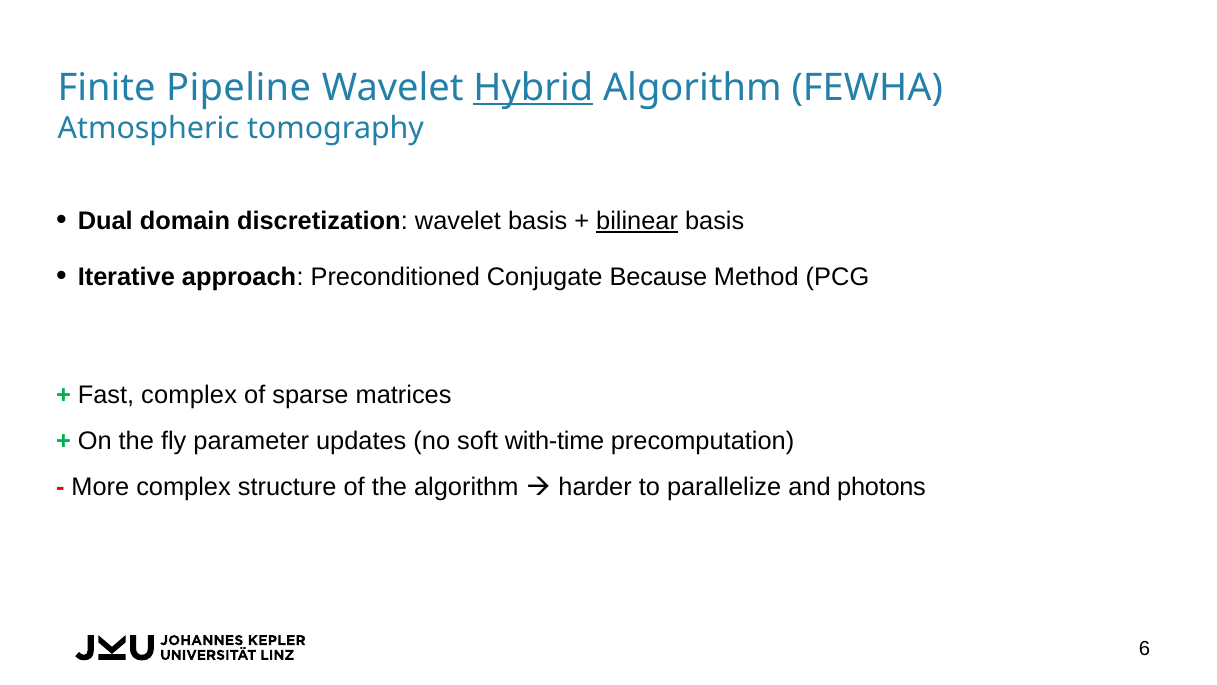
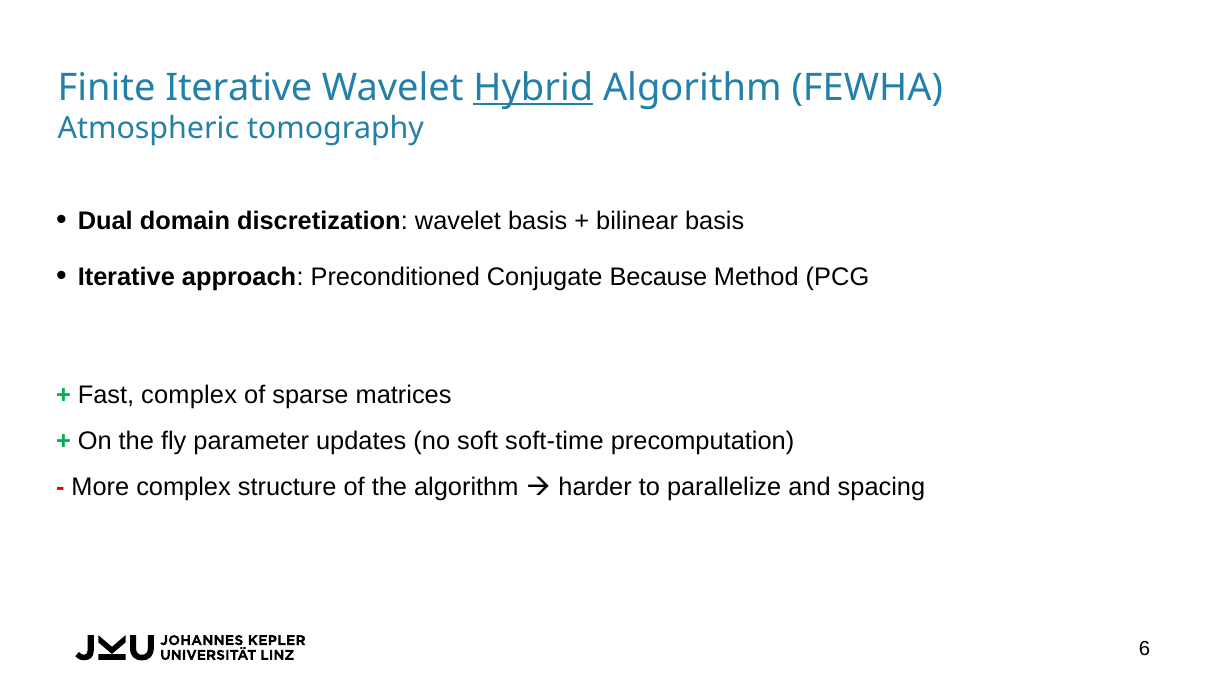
Finite Pipeline: Pipeline -> Iterative (239, 87)
bilinear underline: present -> none (637, 221)
with-time: with-time -> soft-time (554, 441)
photons: photons -> spacing (881, 486)
